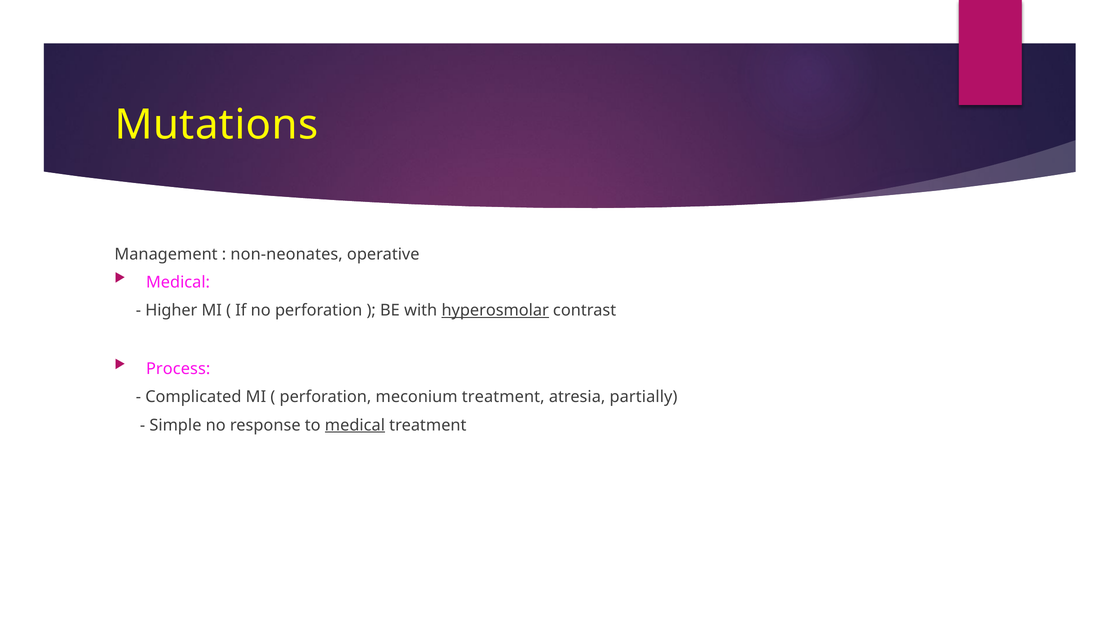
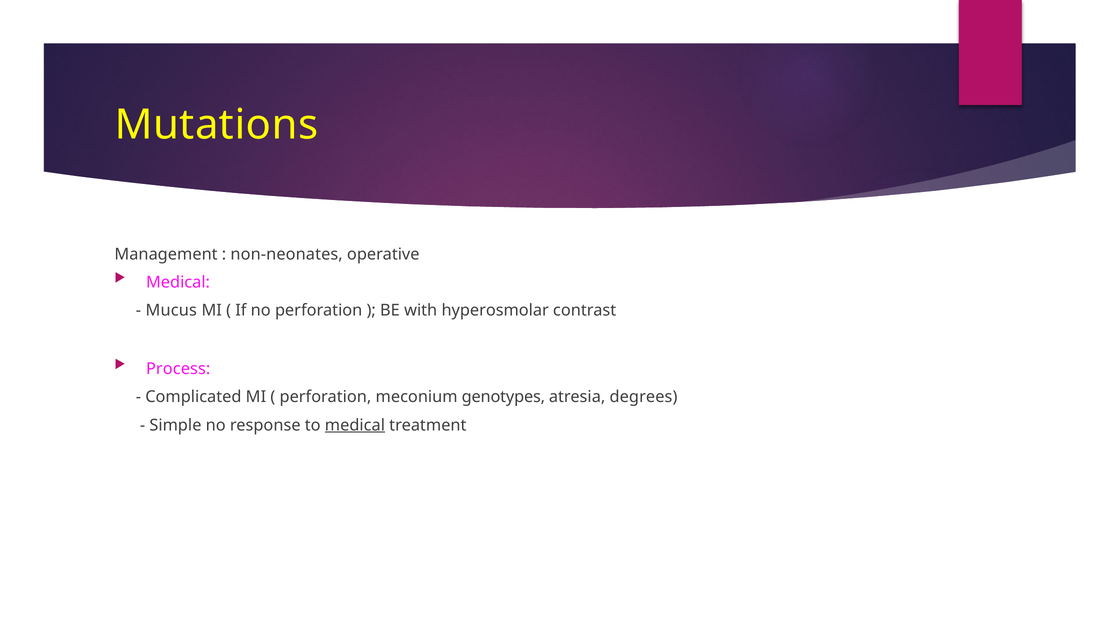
Higher: Higher -> Mucus (171, 311)
hyperosmolar underline: present -> none (495, 311)
meconium treatment: treatment -> genotypes (503, 397)
partially: partially -> degrees (643, 397)
